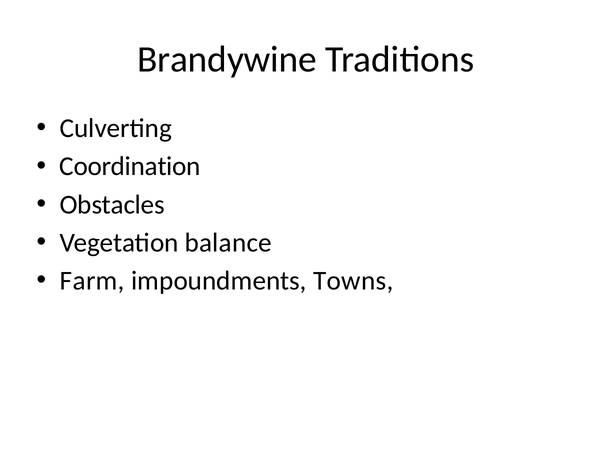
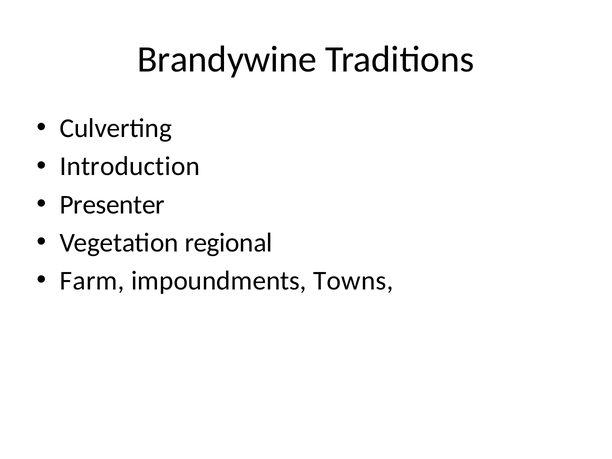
Coordination: Coordination -> Introduction (130, 166)
Obstacles: Obstacles -> Presenter (112, 205)
balance: balance -> regional (229, 243)
